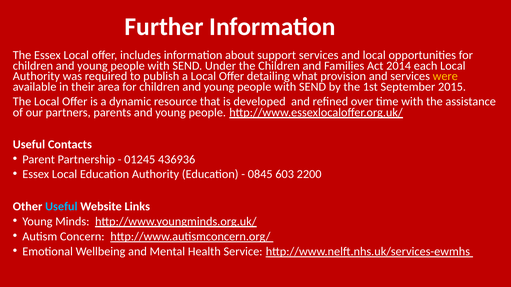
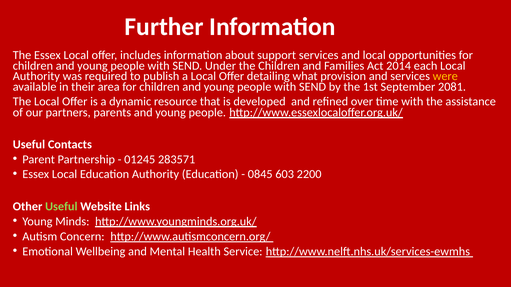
2015: 2015 -> 2081 (452, 87)
436936: 436936 -> 283571 (177, 160)
Useful colour: light blue -> light green (61, 207)
